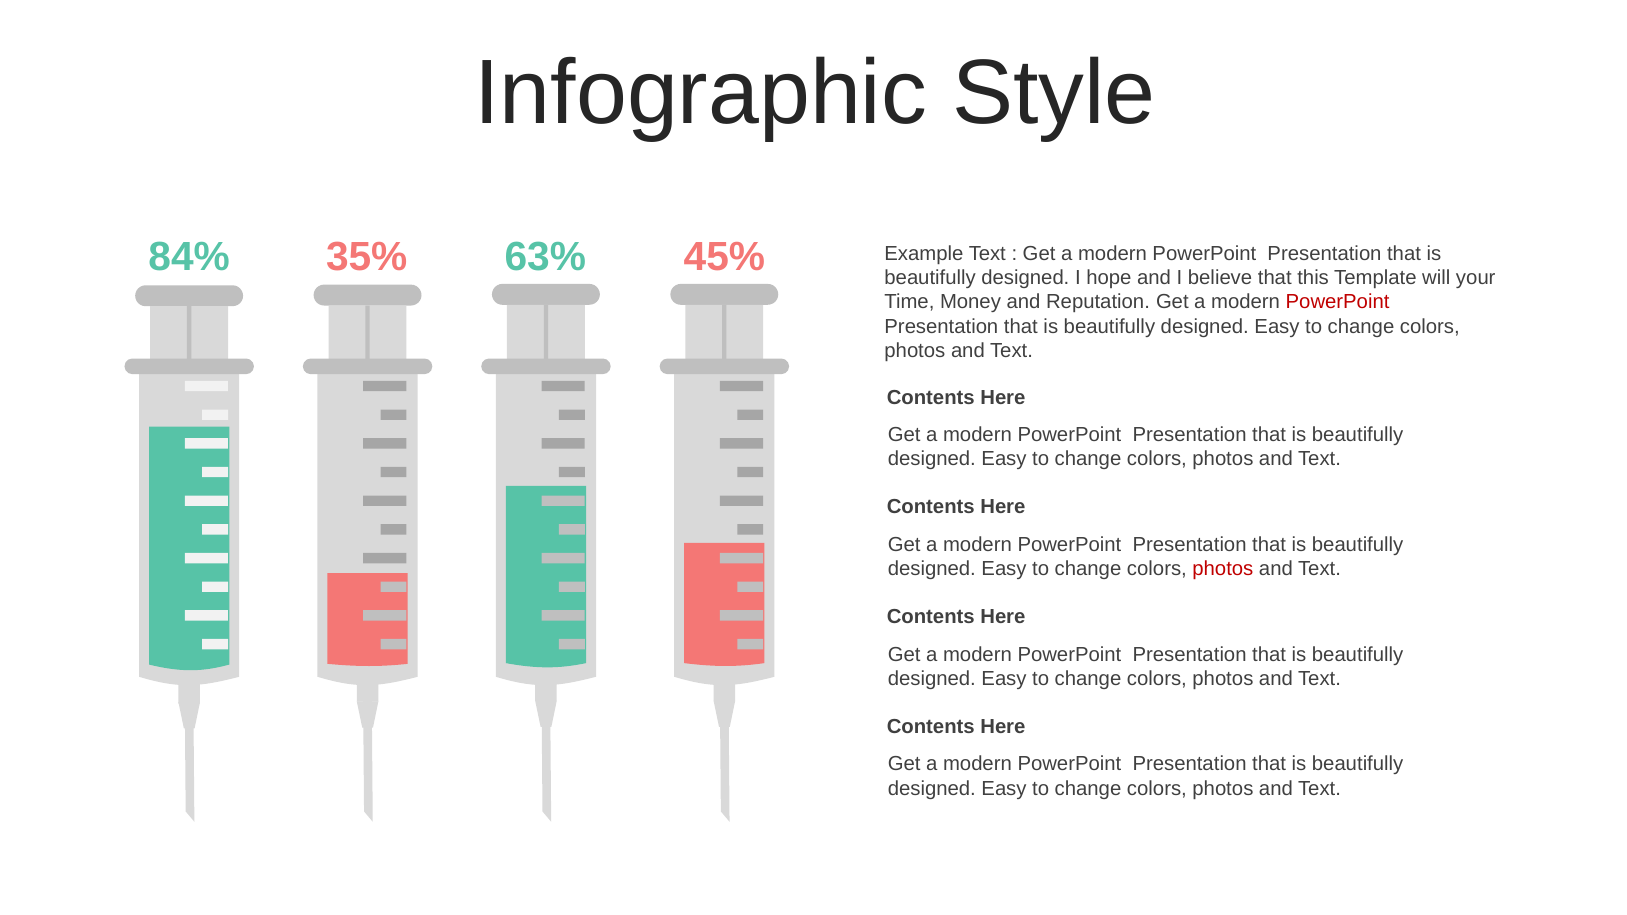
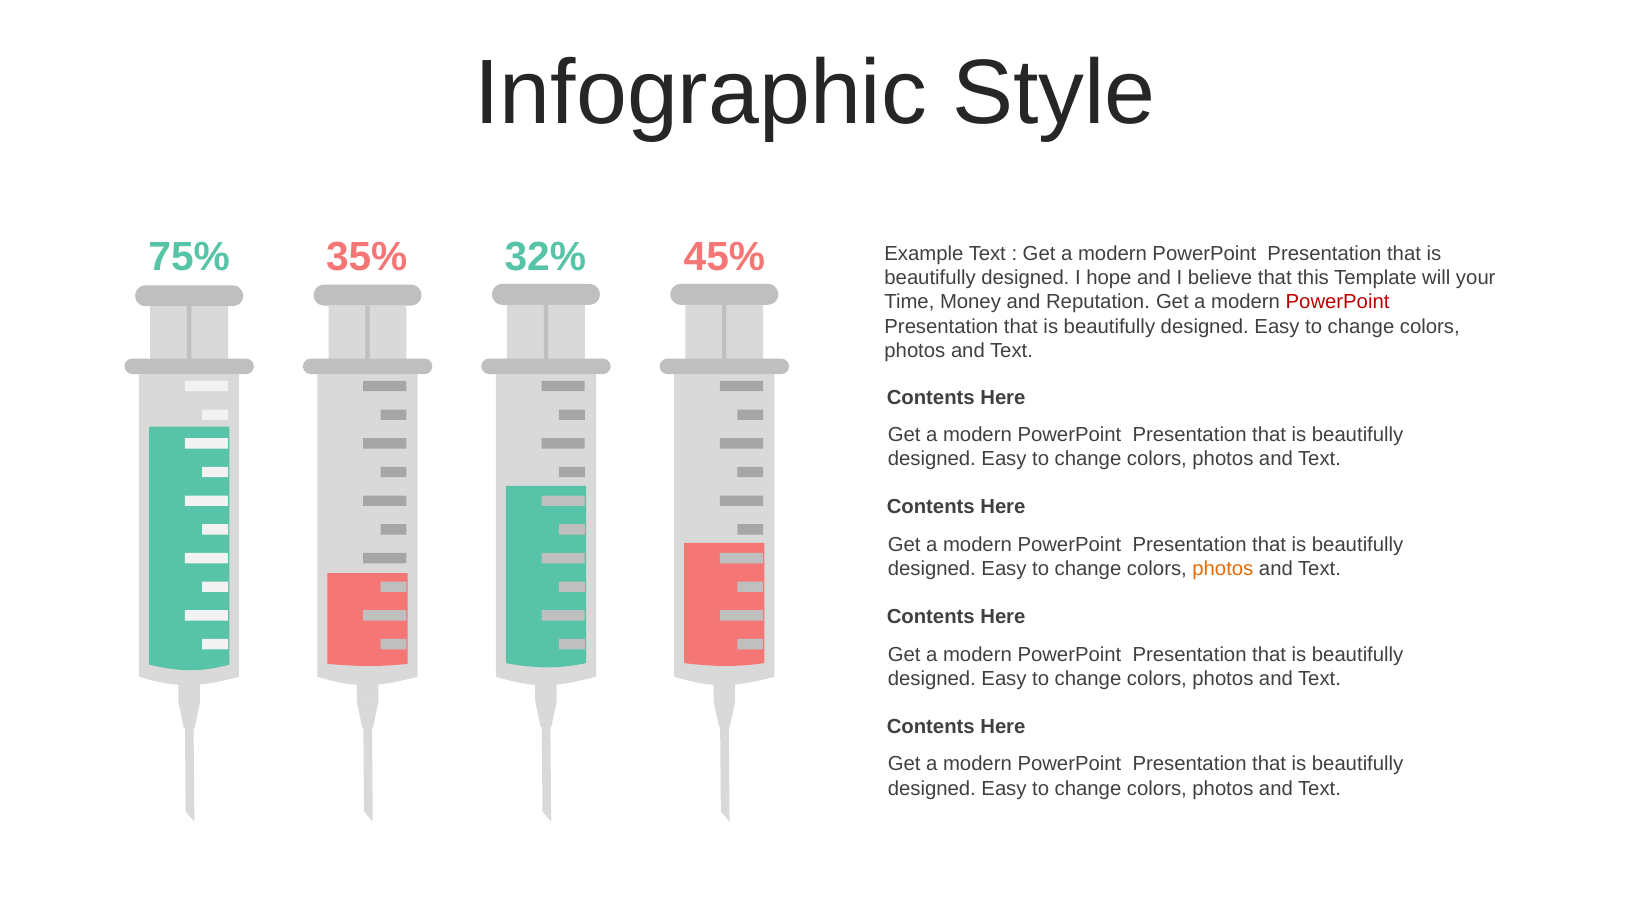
84%: 84% -> 75% (189, 257)
63%: 63% -> 32% (545, 257)
photos colour: red -> orange (1223, 569)
